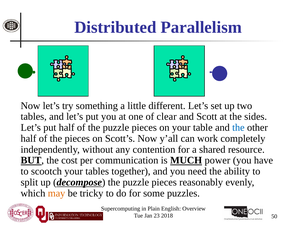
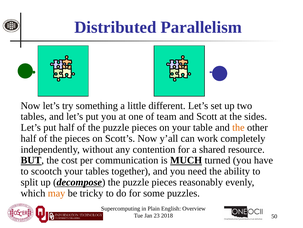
clear: clear -> team (167, 116)
the colour: blue -> orange (238, 127)
power: power -> turned (218, 160)
